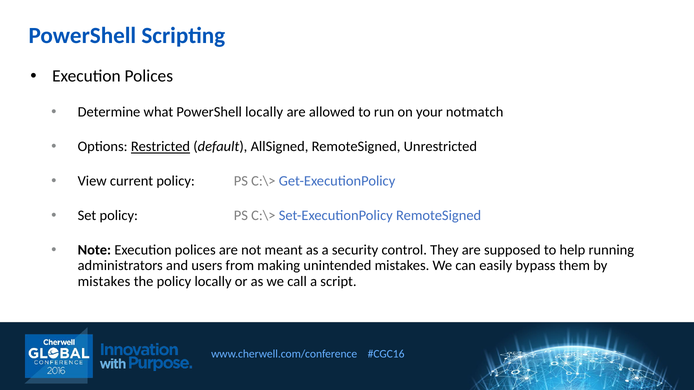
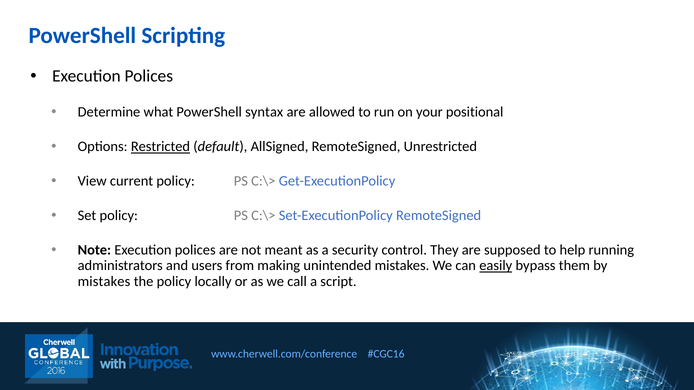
PowerShell locally: locally -> syntax (264, 112)
notmatch: notmatch -> positional (475, 112)
easily underline: none -> present (496, 266)
